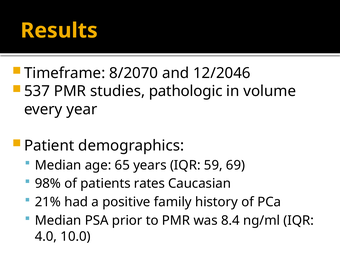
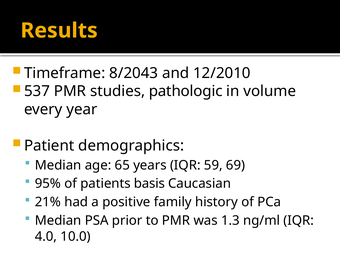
8/2070: 8/2070 -> 8/2043 (134, 73)
12/2046: 12/2046 -> 12/2010 (222, 73)
98%: 98% -> 95% (48, 184)
rates: rates -> basis (149, 184)
8.4: 8.4 -> 1.3 (230, 221)
